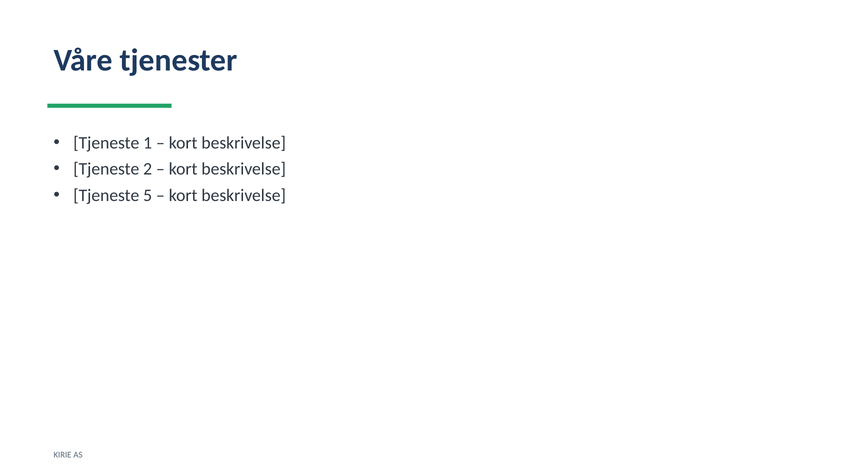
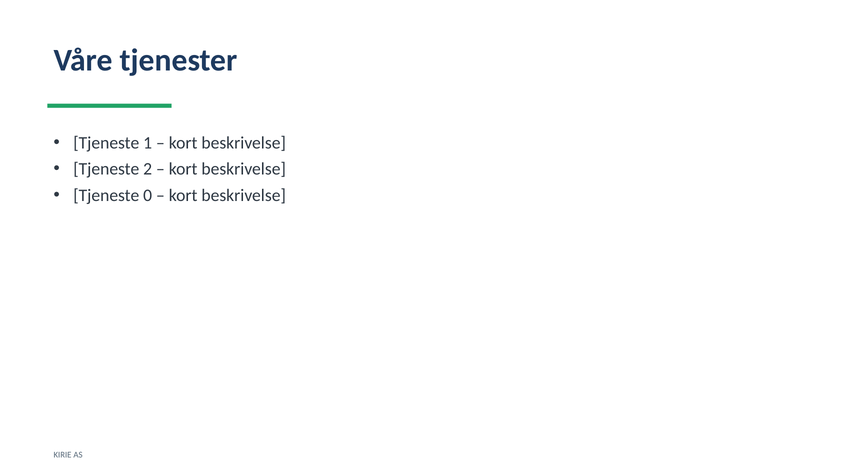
5: 5 -> 0 (148, 195)
